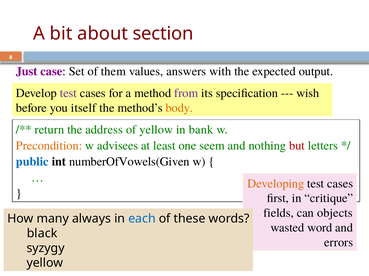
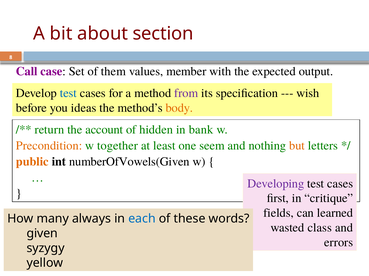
Just: Just -> Call (27, 72)
answers: answers -> member (186, 72)
test colour: purple -> blue (68, 93)
itself: itself -> ideas (84, 108)
address: address -> account (104, 130)
of yellow: yellow -> hidden (156, 130)
advisees: advisees -> together (118, 146)
but colour: red -> orange (297, 146)
public colour: blue -> orange (32, 162)
Developing colour: orange -> purple (276, 184)
objects: objects -> learned (335, 213)
word: word -> class (320, 228)
black: black -> given (42, 234)
